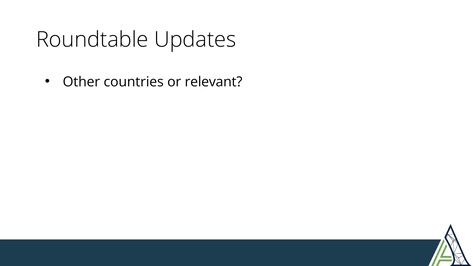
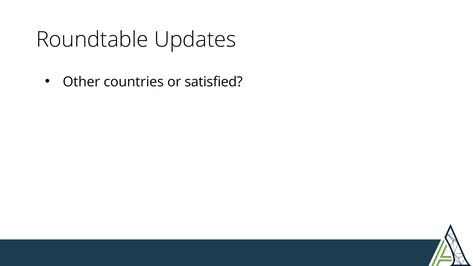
relevant: relevant -> satisfied (214, 82)
